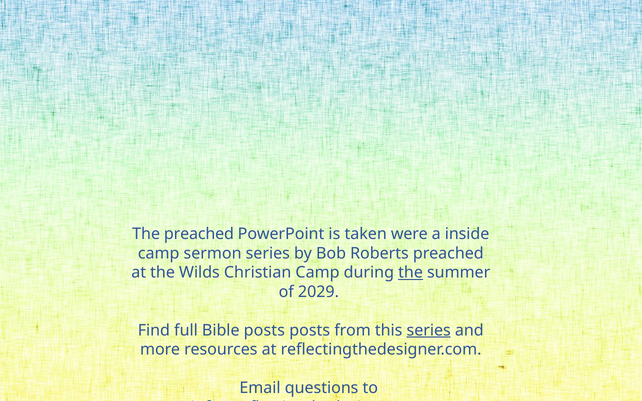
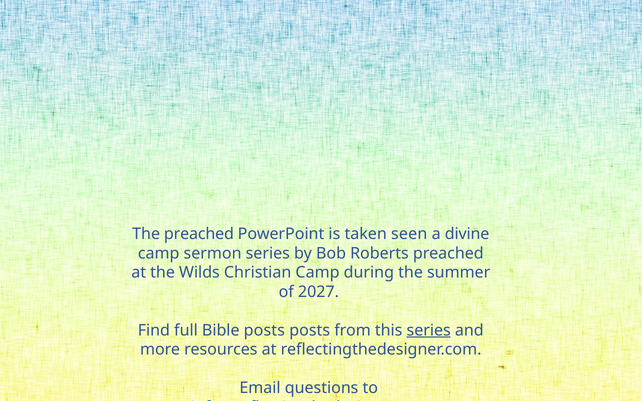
were: were -> seen (409, 234)
inside: inside -> divine (467, 234)
the underline: present -> none (411, 273)
2029: 2029 -> 2027 (318, 292)
